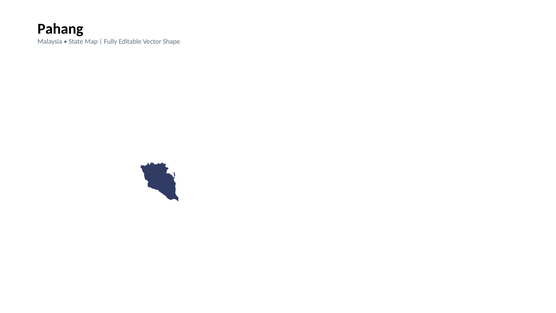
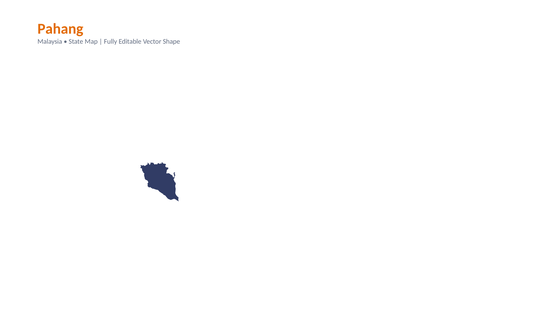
Pahang colour: black -> orange (60, 29)
